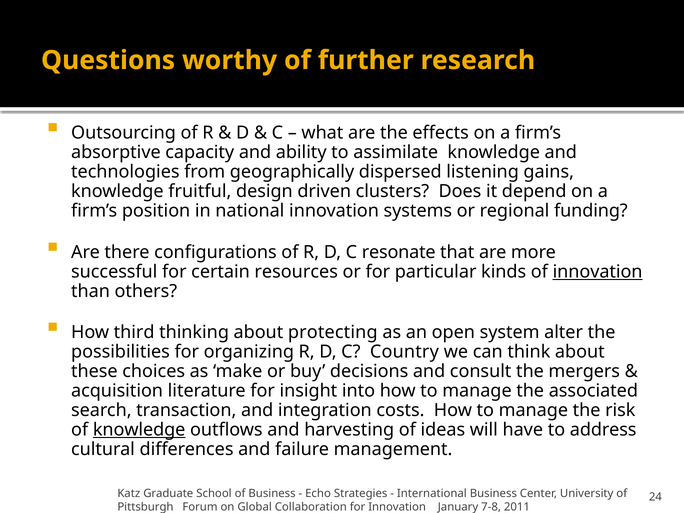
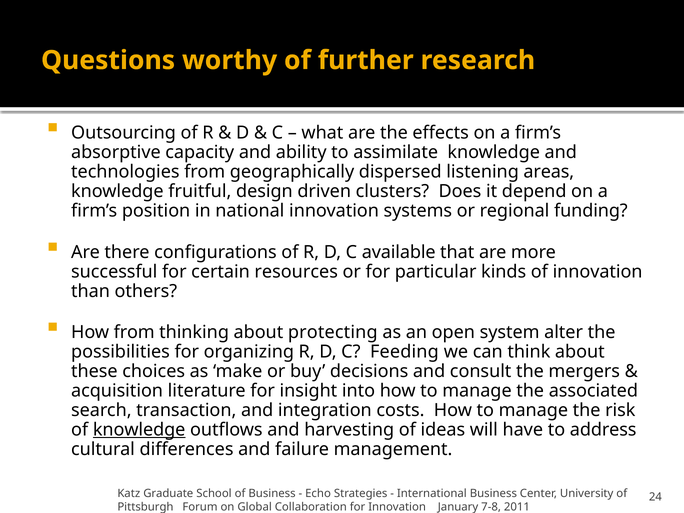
gains: gains -> areas (549, 172)
resonate: resonate -> available (399, 252)
innovation underline: present -> none (598, 272)
How third: third -> from (134, 332)
Country: Country -> Feeding (404, 352)
